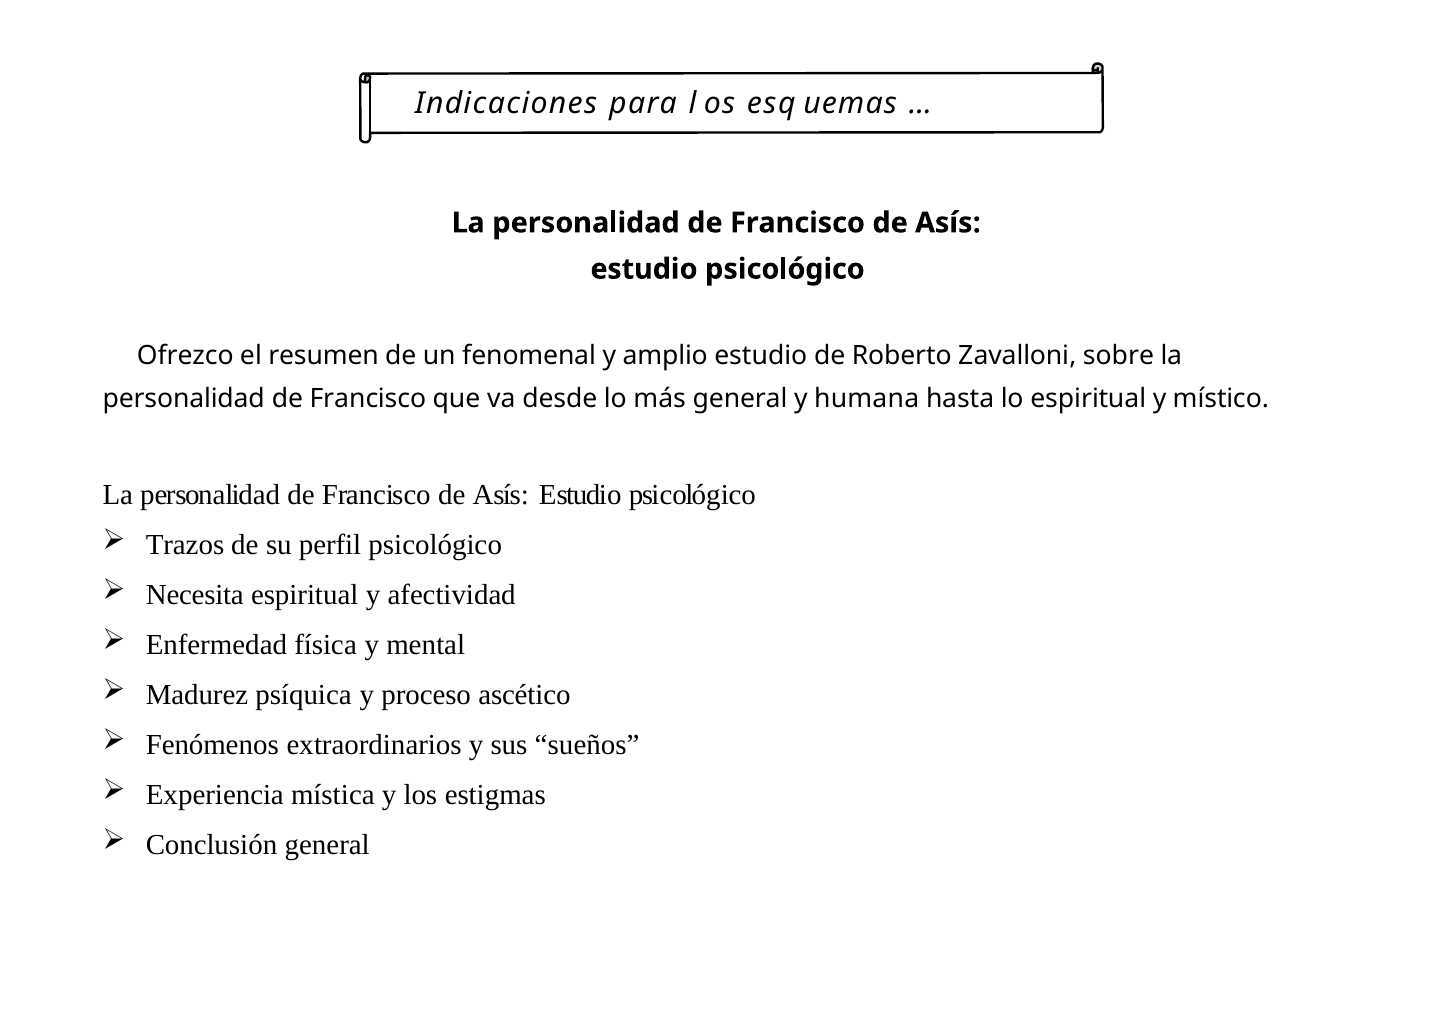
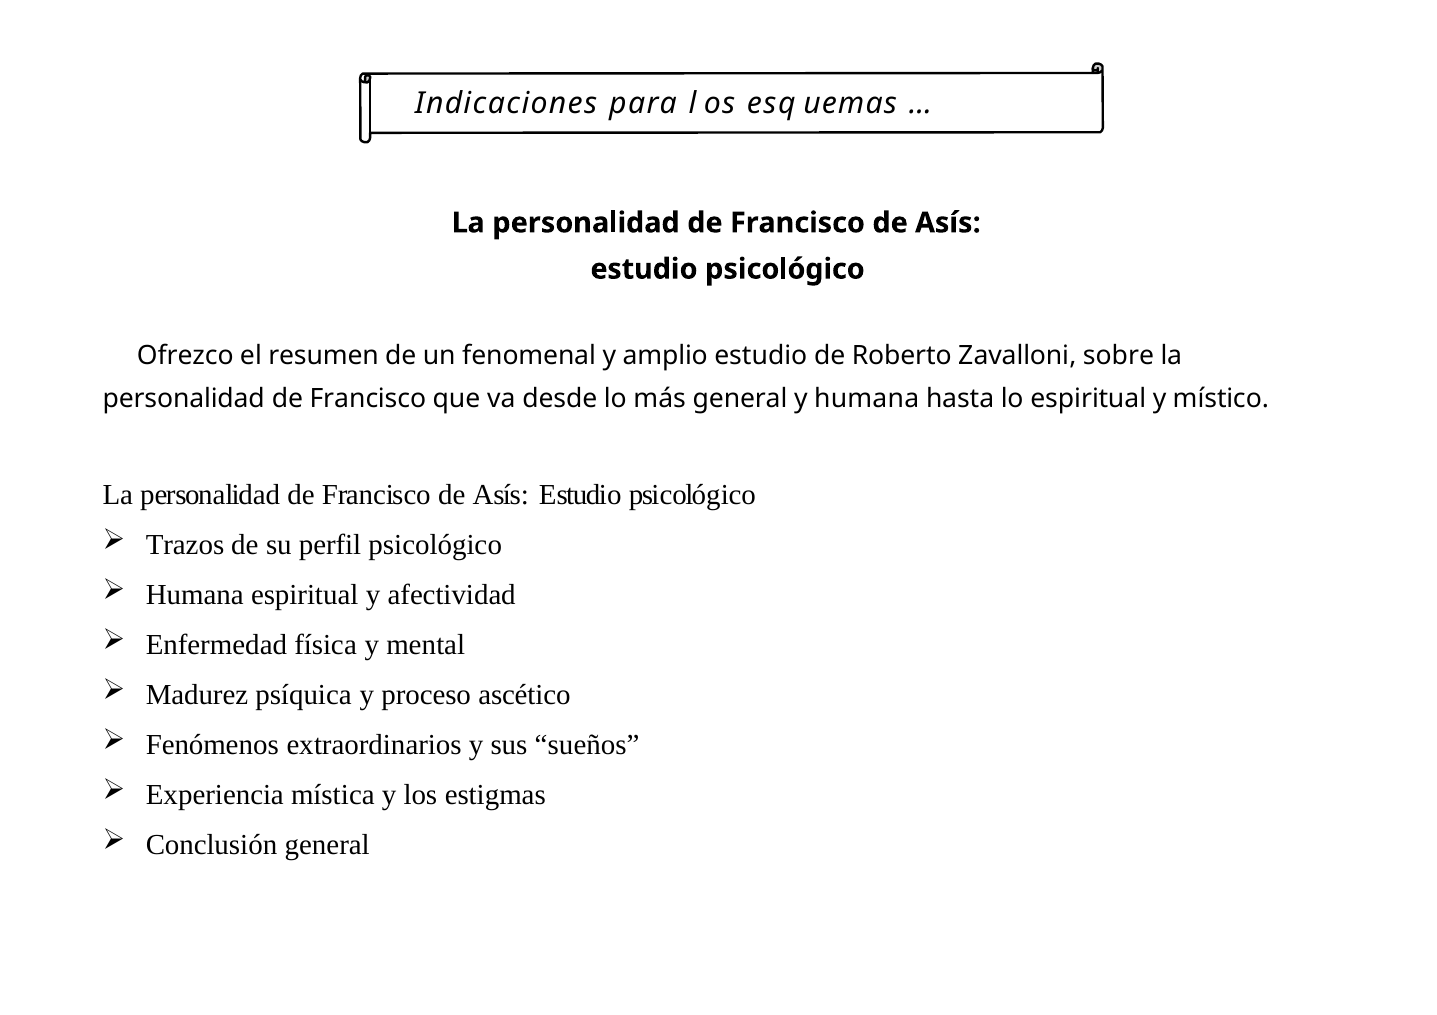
Necesita: Necesita -> Humana (195, 594)
